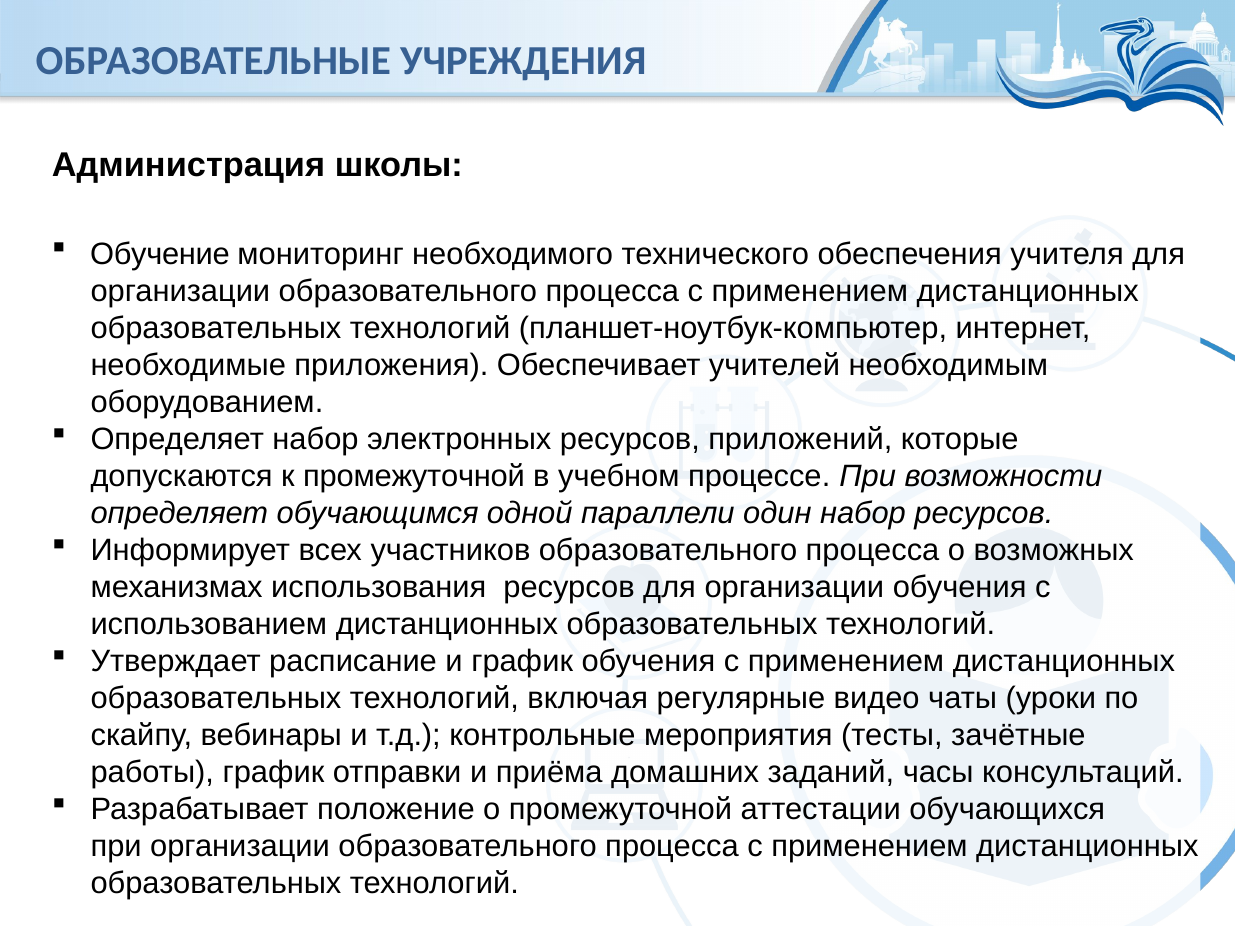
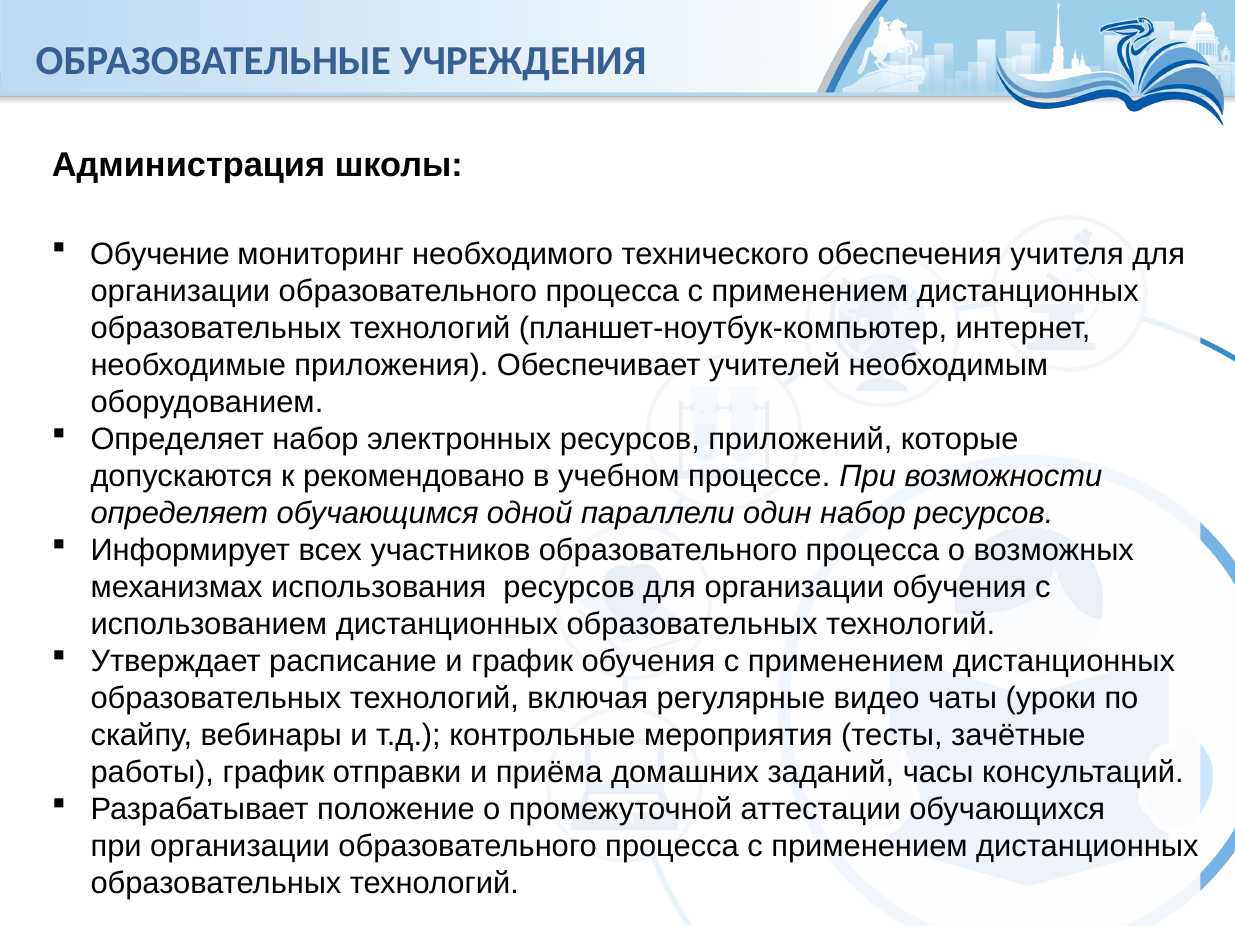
к промежуточной: промежуточной -> рекомендовано (414, 476)
